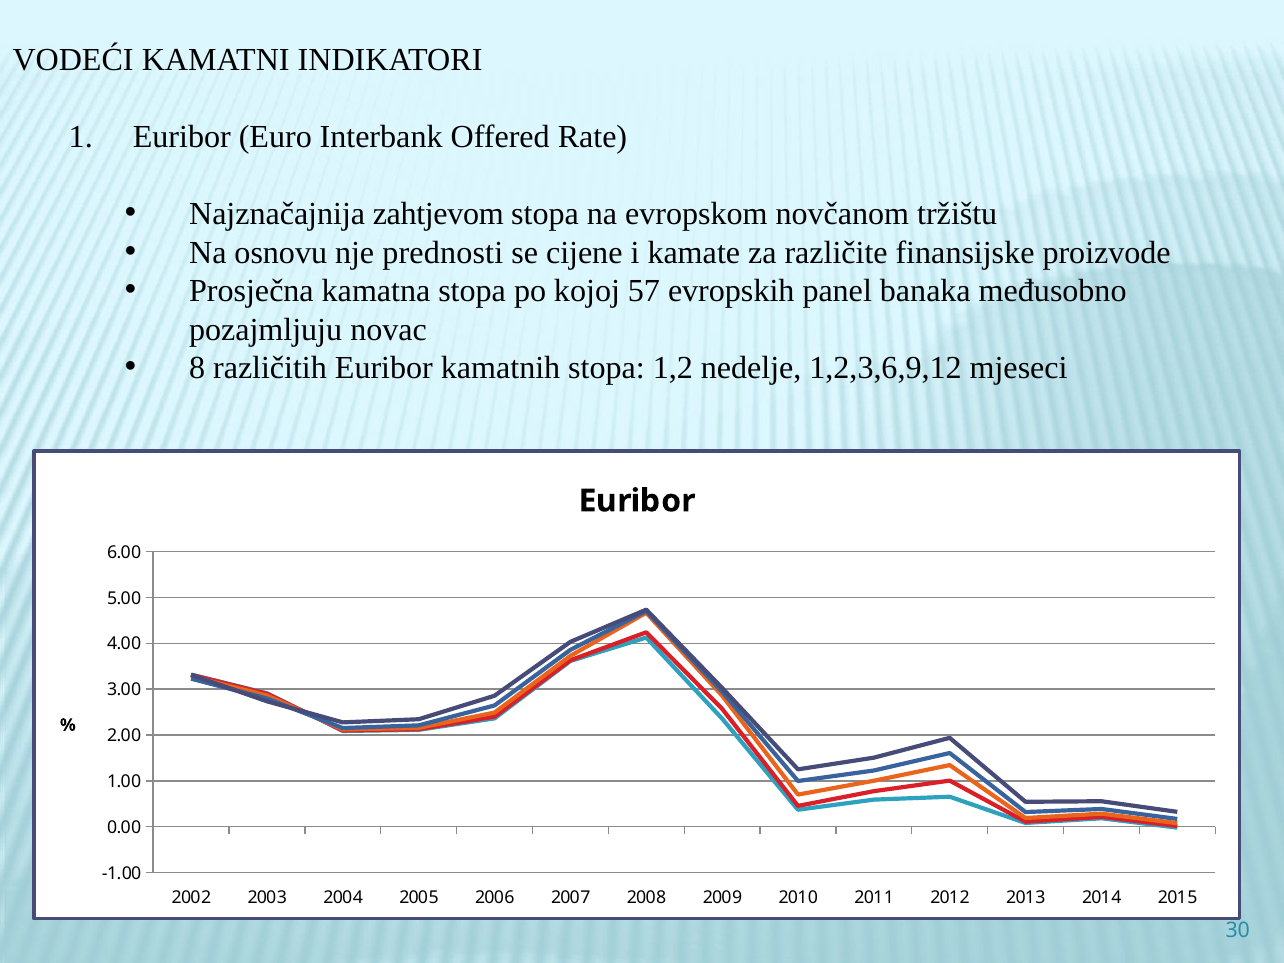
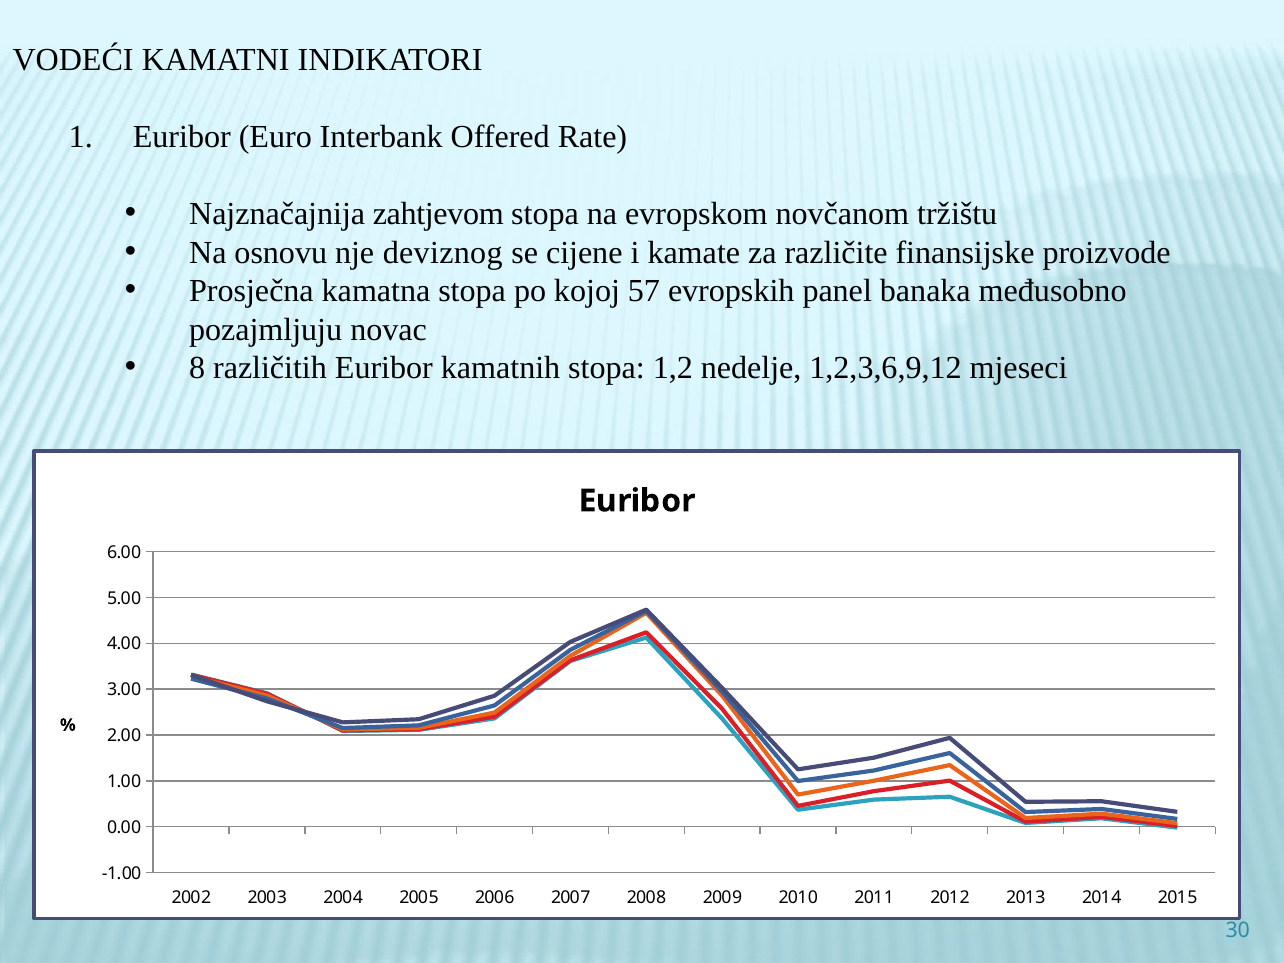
prednosti: prednosti -> deviznog (443, 252)
